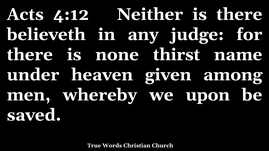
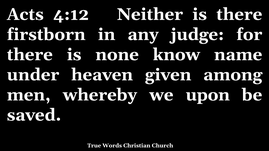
believeth: believeth -> firstborn (46, 35)
thirst: thirst -> know (176, 55)
